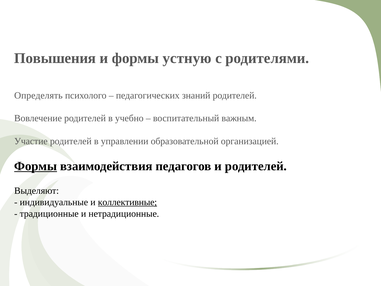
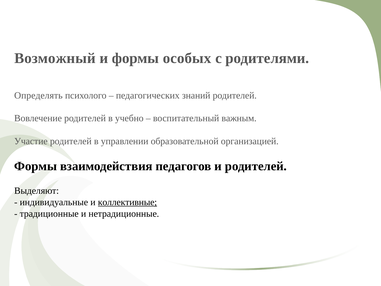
Повышения: Повышения -> Возможный (55, 58)
устную: устную -> особых (187, 58)
Формы underline: present -> none (36, 166)
